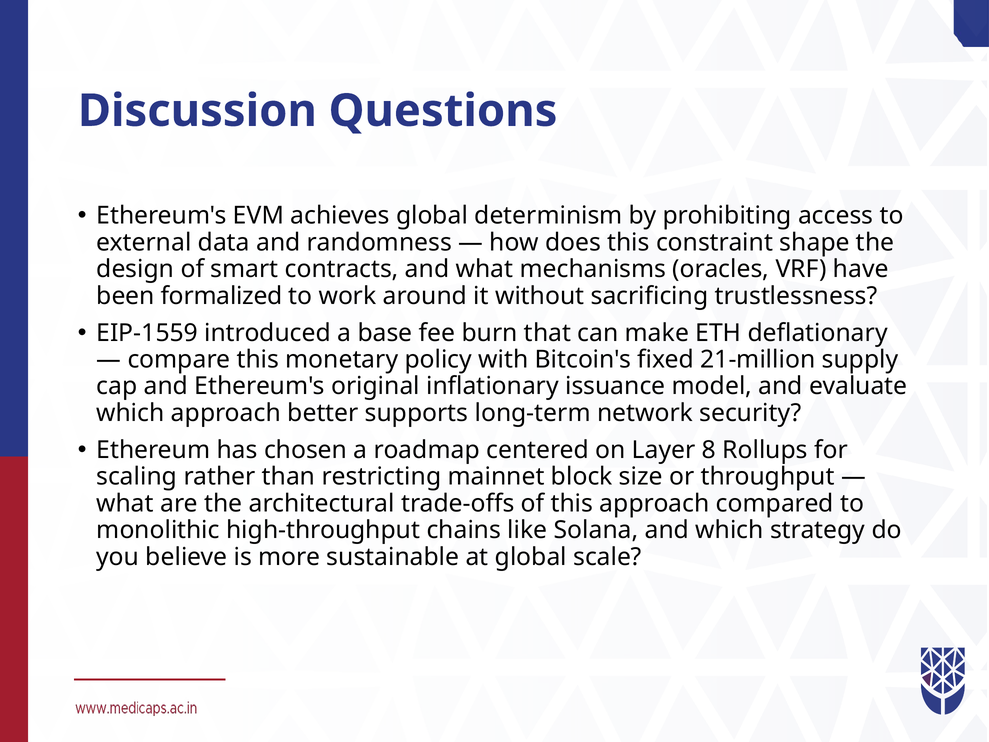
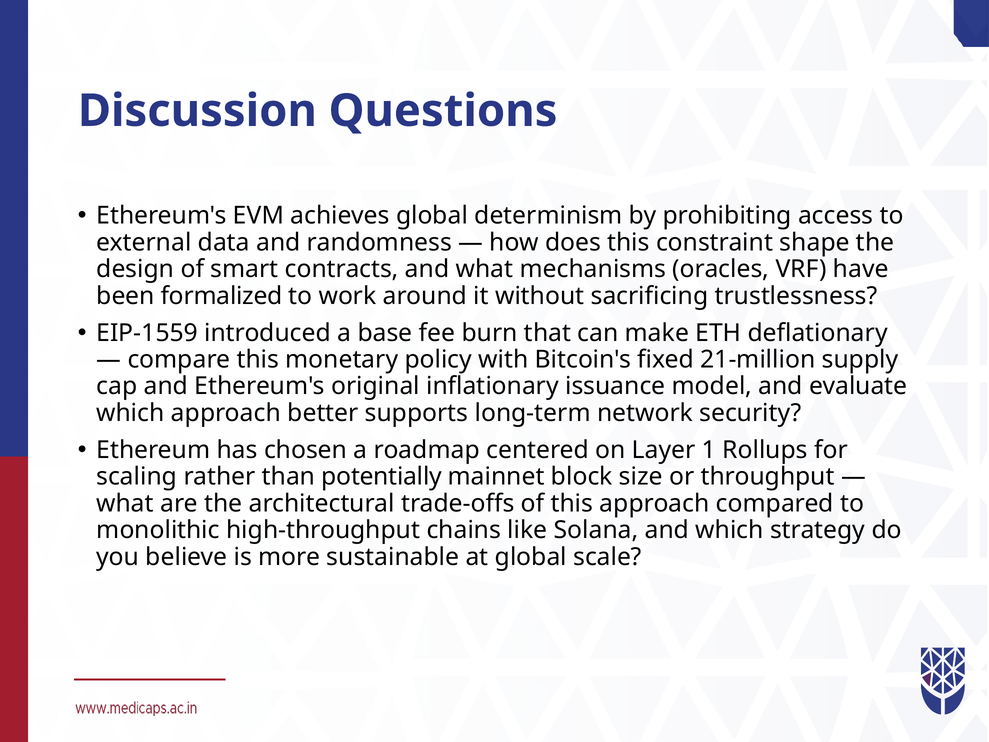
8: 8 -> 1 (709, 450)
restricting: restricting -> potentially (382, 477)
